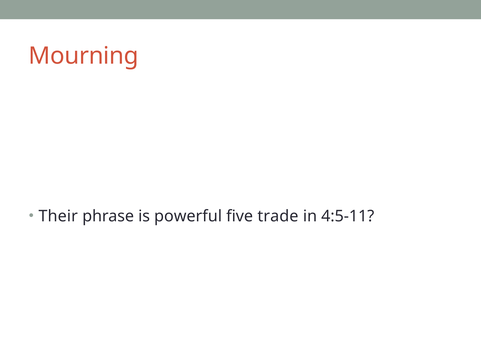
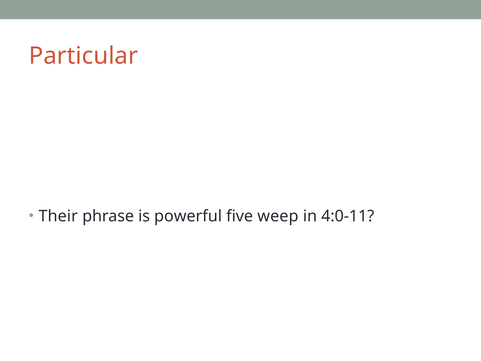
Mourning: Mourning -> Particular (83, 56)
trade: trade -> weep (278, 216)
4:5-11: 4:5-11 -> 4:0-11 (348, 216)
